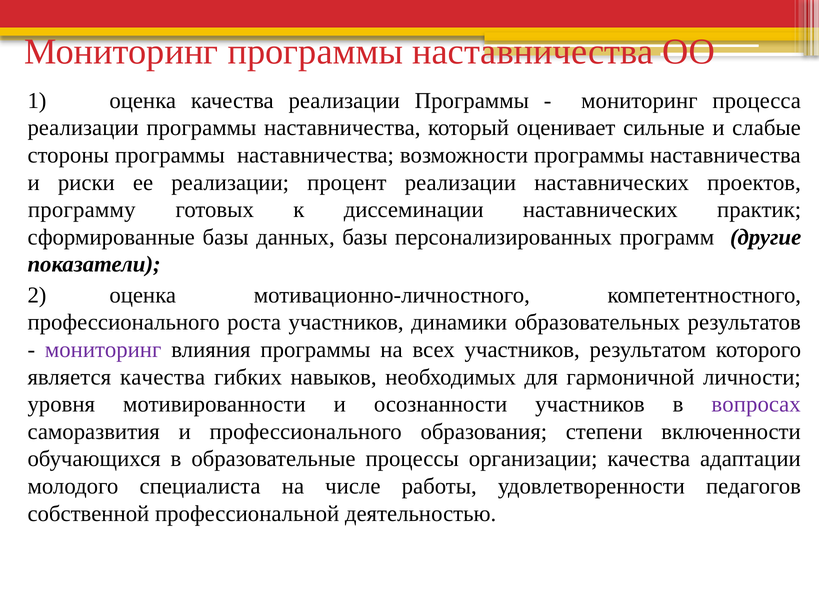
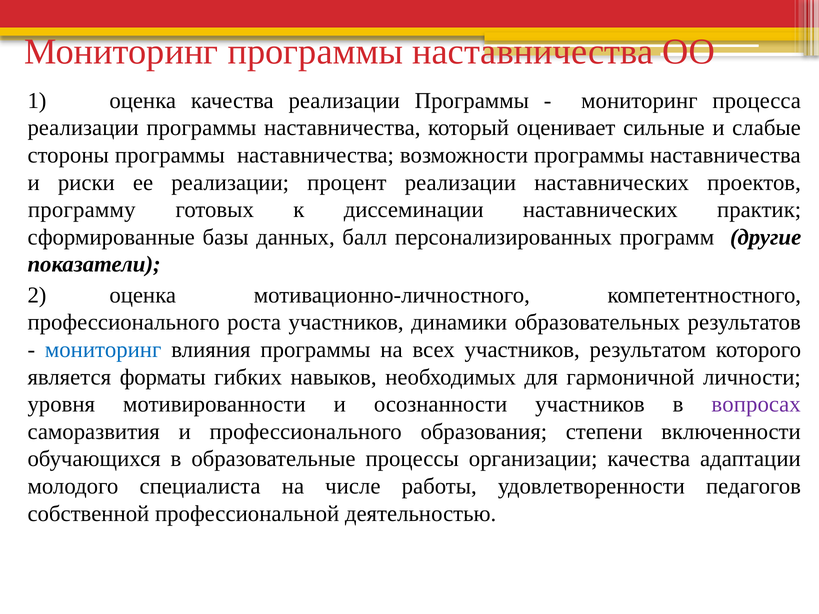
данных базы: базы -> балл (365, 237)
мониторинг colour: purple -> blue (103, 350)
является качества: качества -> форматы (163, 377)
